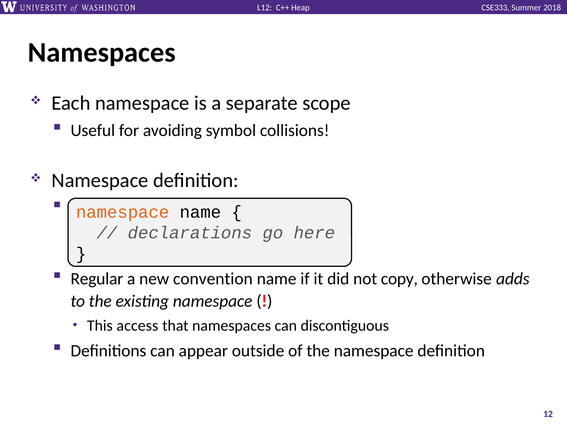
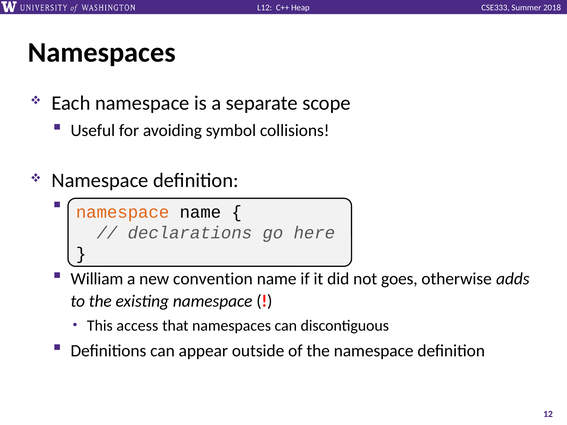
Regular: Regular -> William (97, 279)
copy: copy -> goes (399, 279)
